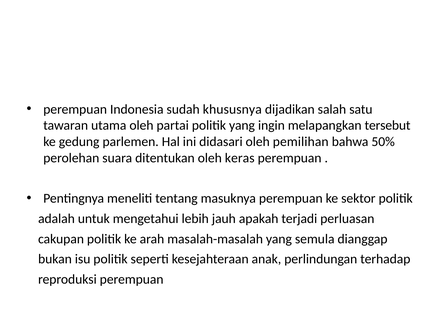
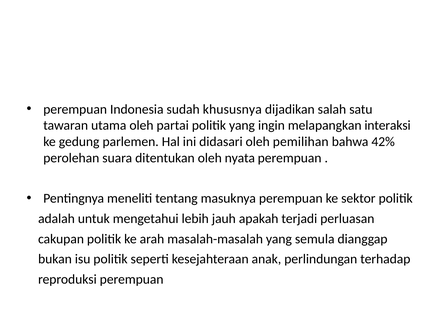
tersebut: tersebut -> interaksi (388, 126)
50%: 50% -> 42% (383, 142)
keras: keras -> nyata (240, 158)
